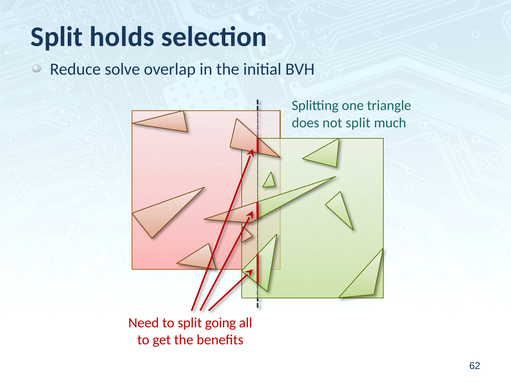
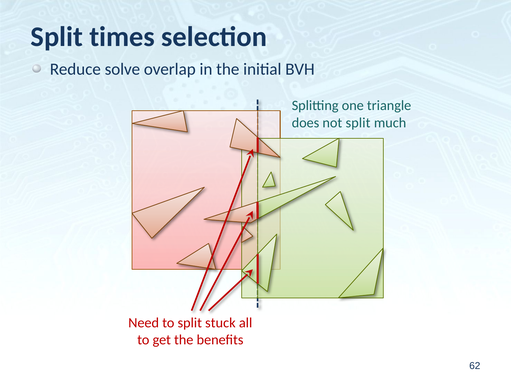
holds: holds -> times (122, 37)
going: going -> stuck (220, 323)
